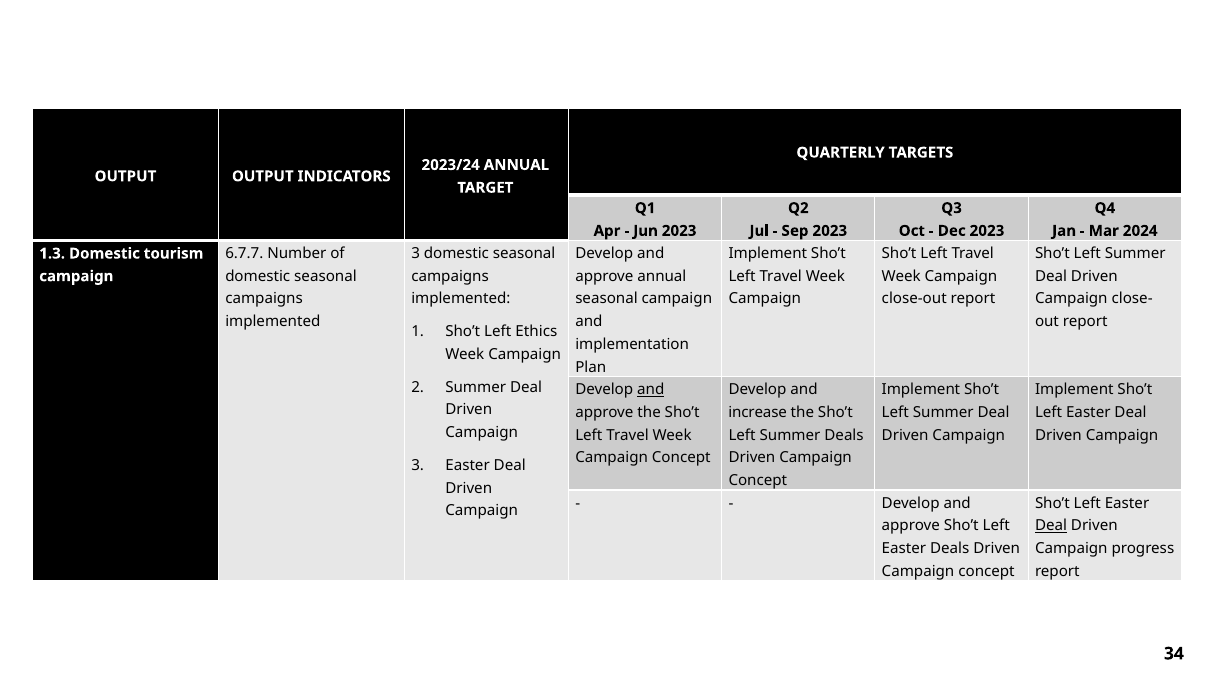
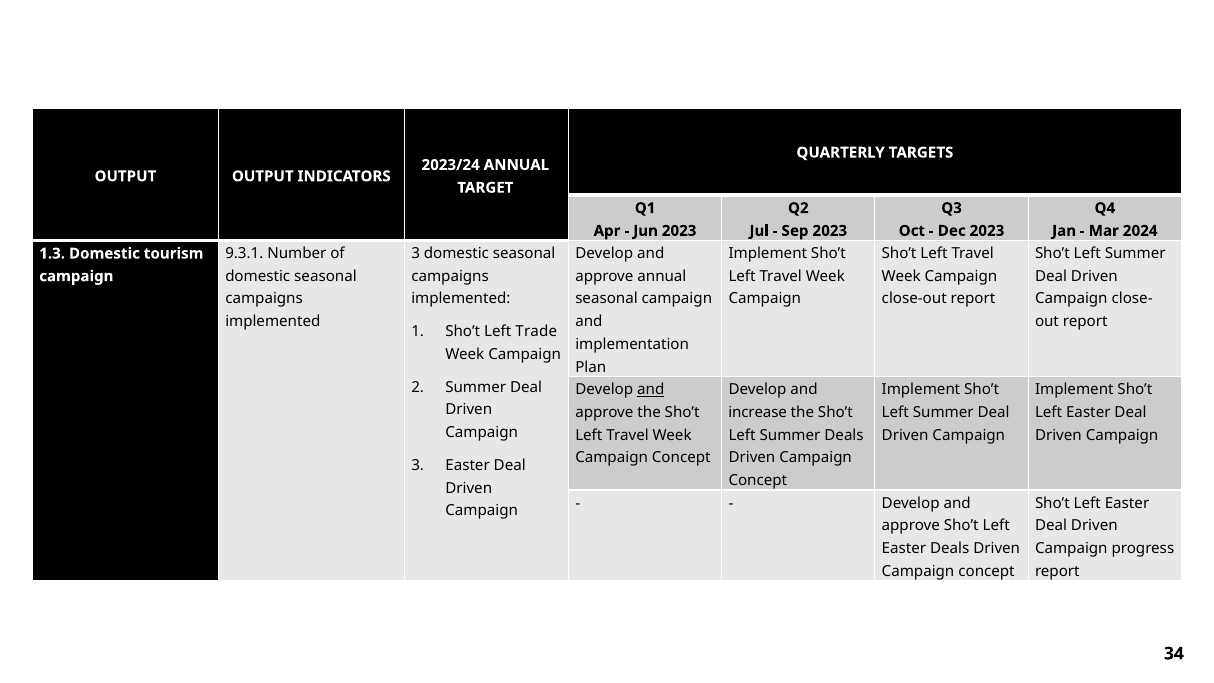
6.7.7: 6.7.7 -> 9.3.1 (244, 253)
Ethics: Ethics -> Trade (536, 332)
Deal underline: present -> none (1051, 526)
